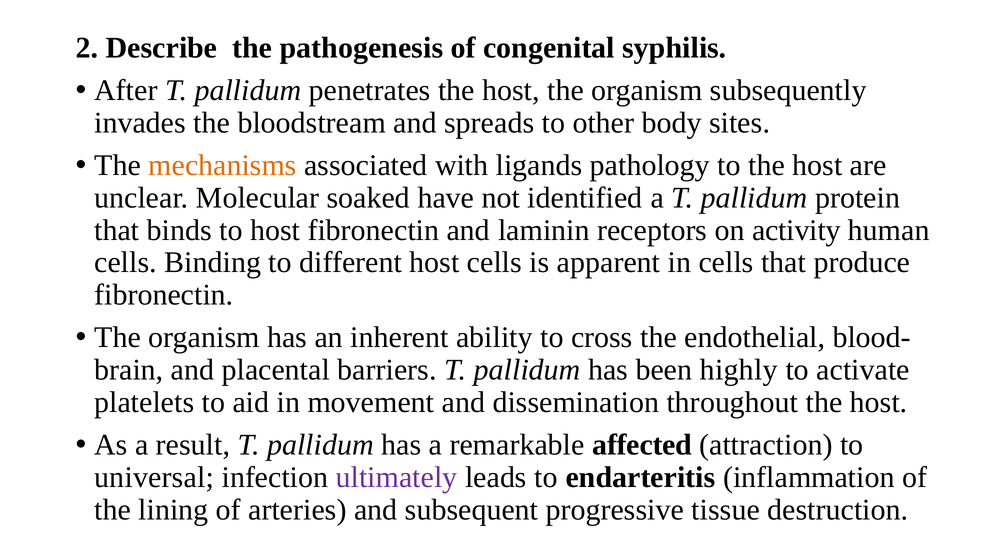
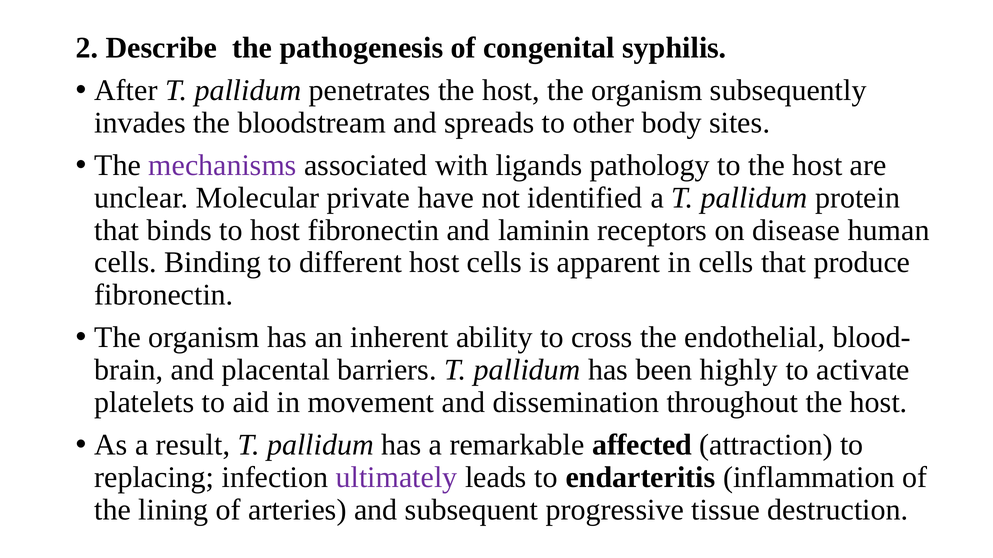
mechanisms colour: orange -> purple (223, 166)
soaked: soaked -> private (368, 198)
activity: activity -> disease (796, 230)
universal: universal -> replacing (154, 478)
